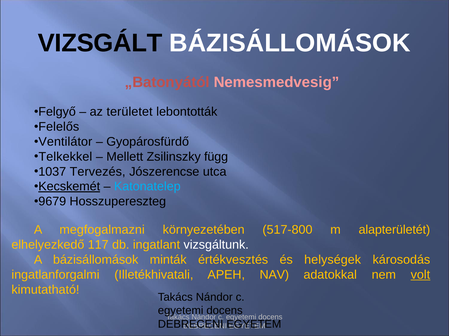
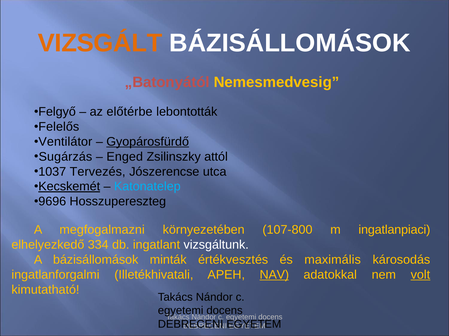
VIZSGÁLT colour: black -> orange (100, 43)
Nemesmedvesig colour: pink -> yellow (277, 82)
területet: területet -> előtérbe (130, 112)
Gyopárosfürdő underline: none -> present (148, 142)
Telkekkel: Telkekkel -> Sugárzás (65, 157)
Mellett: Mellett -> Enged (125, 157)
függ: függ -> attól (216, 157)
9679: 9679 -> 9696 (52, 202)
517-800: 517-800 -> 107-800 (287, 230)
alapterületét: alapterületét -> ingatlanpiaci (394, 230)
117: 117 -> 334 (98, 245)
helységek: helységek -> maximális (333, 260)
NAV underline: none -> present (274, 275)
